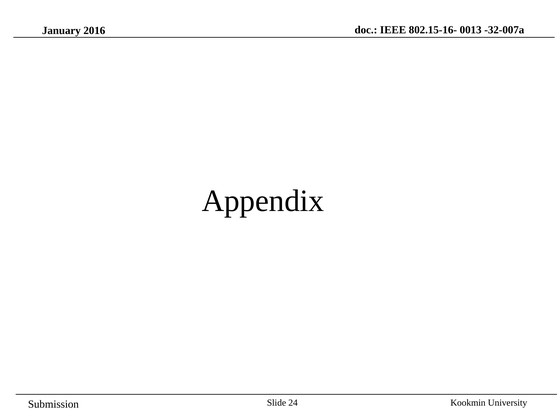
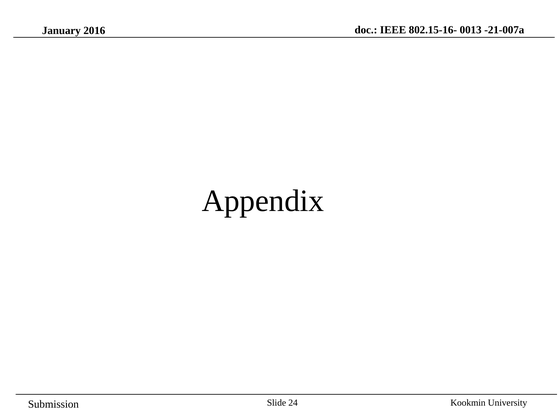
-32-007a: -32-007a -> -21-007a (504, 30)
